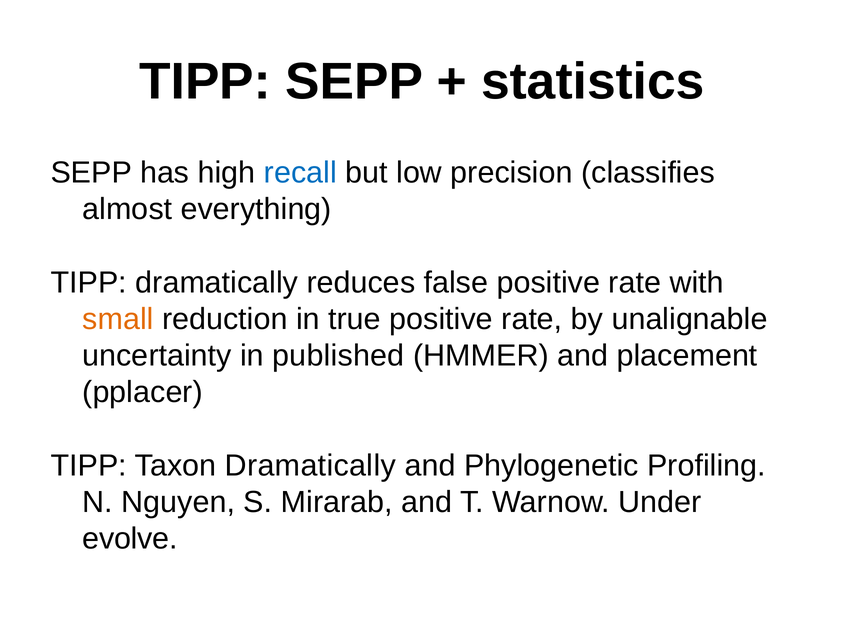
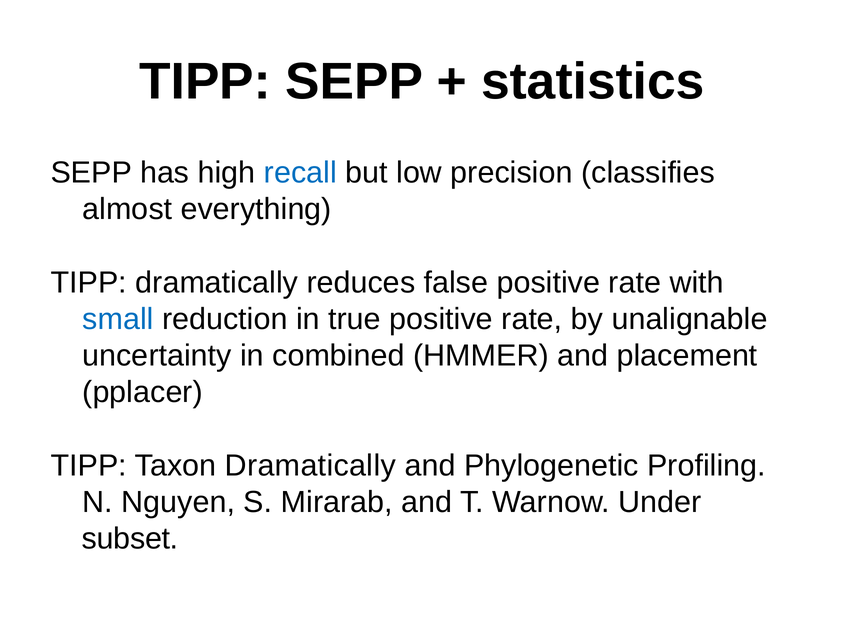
small colour: orange -> blue (118, 319)
published: published -> combined (338, 356)
evolve: evolve -> subset (130, 538)
